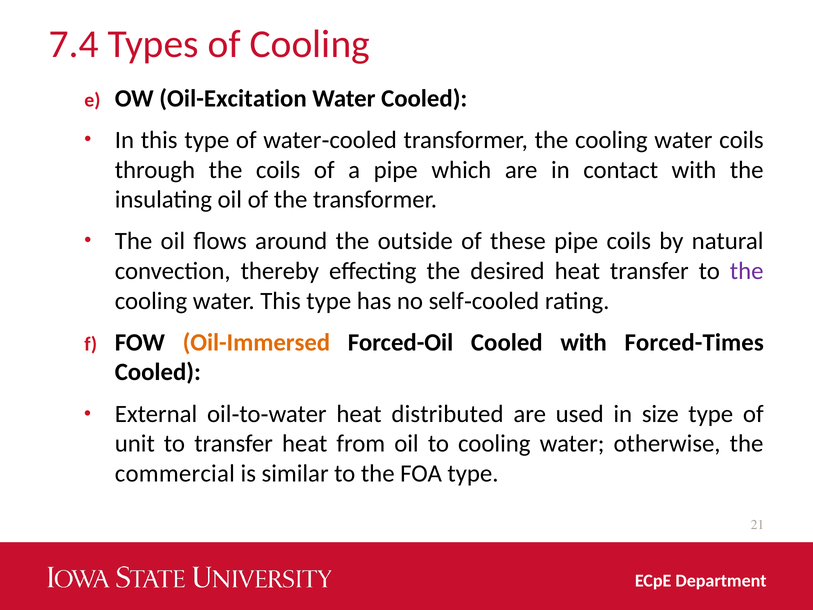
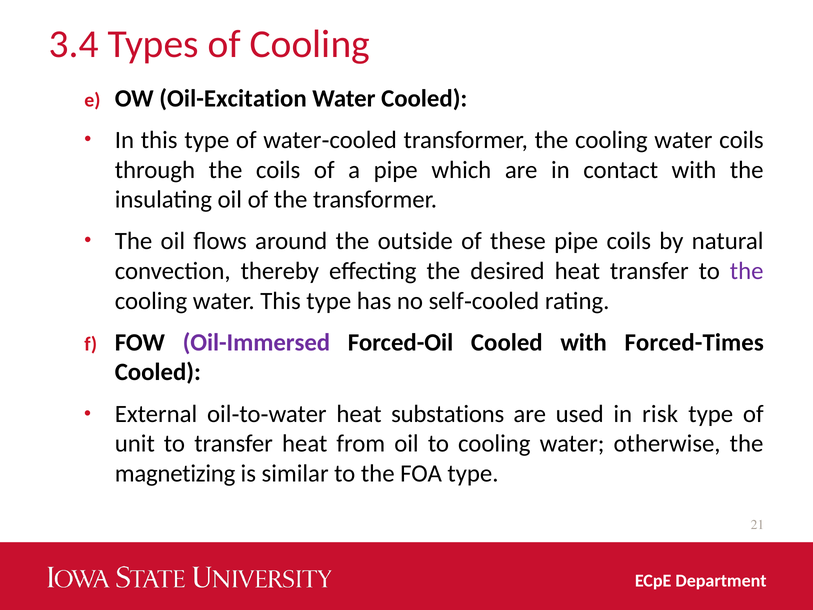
7.4: 7.4 -> 3.4 (74, 44)
Oil-Immersed colour: orange -> purple (256, 342)
distributed: distributed -> substations (448, 414)
size: size -> risk (660, 414)
commercial: commercial -> magnetizing (175, 473)
